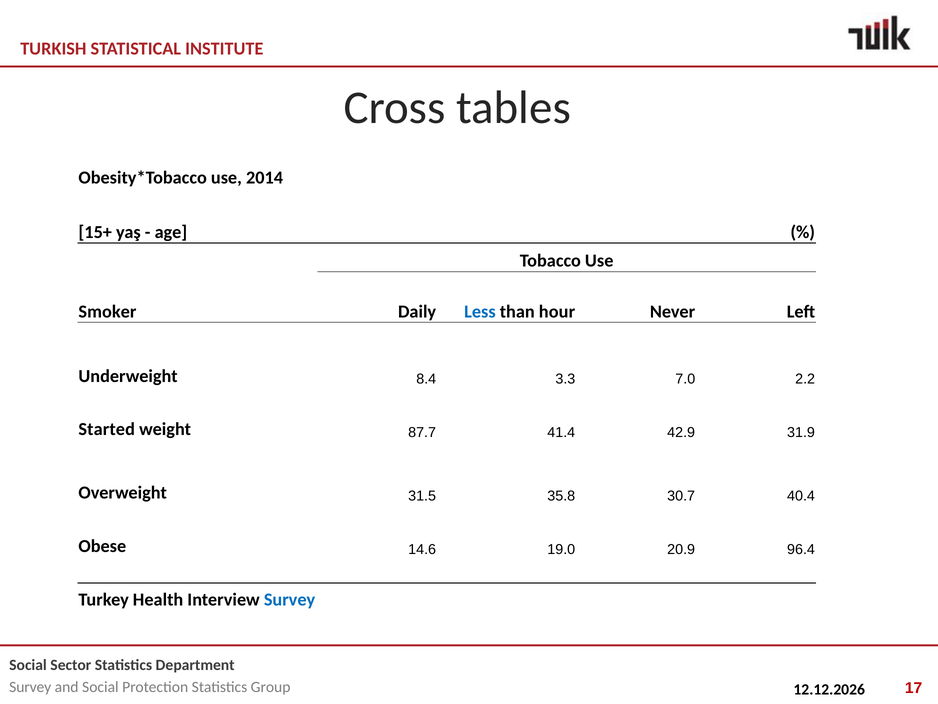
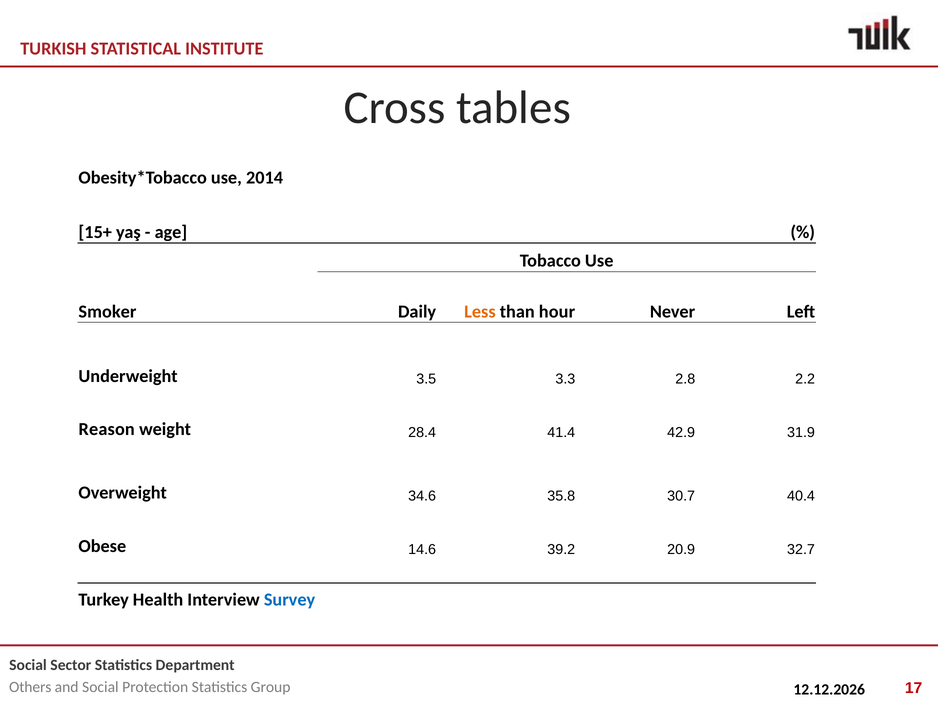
Less colour: blue -> orange (480, 311)
8.4: 8.4 -> 3.5 (426, 379)
7.0: 7.0 -> 2.8 (685, 379)
Started: Started -> Reason (107, 429)
87.7: 87.7 -> 28.4 (422, 432)
31.5: 31.5 -> 34.6 (422, 496)
19.0: 19.0 -> 39.2 (561, 549)
96.4: 96.4 -> 32.7 (801, 549)
Survey: Survey -> Others (30, 686)
